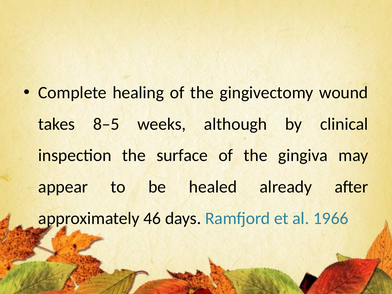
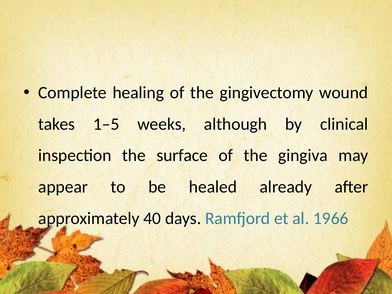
8–5: 8–5 -> 1–5 (106, 124)
46: 46 -> 40 (152, 218)
